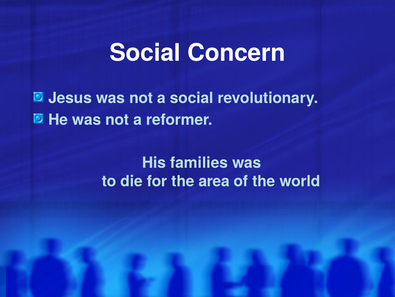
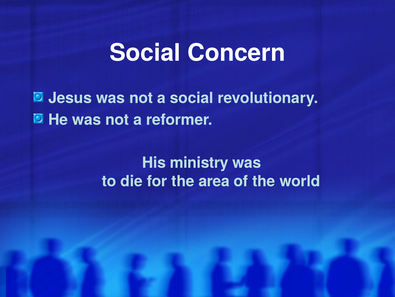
families: families -> ministry (199, 162)
